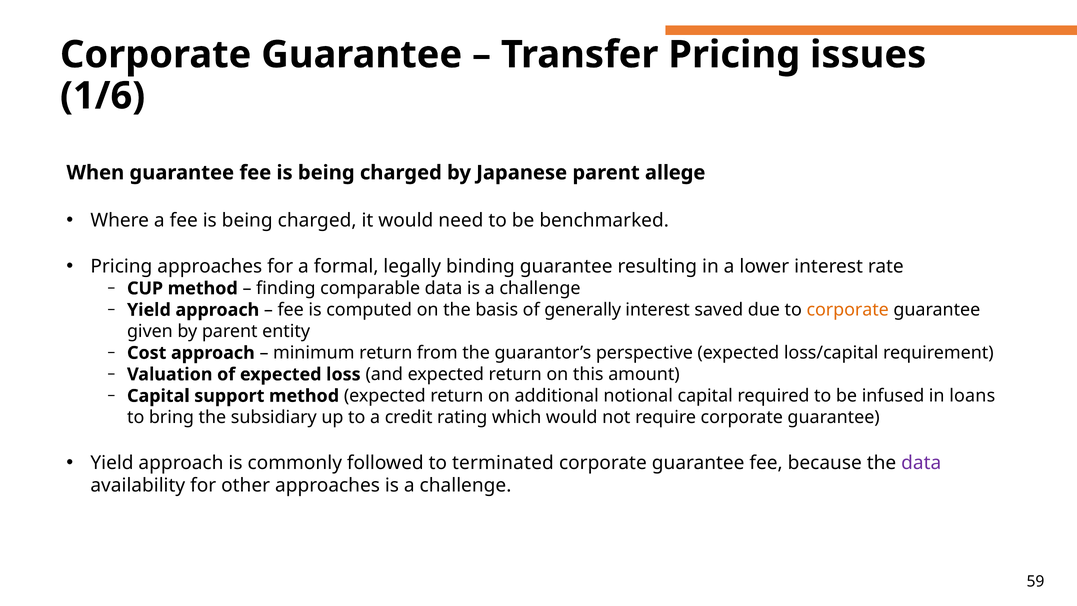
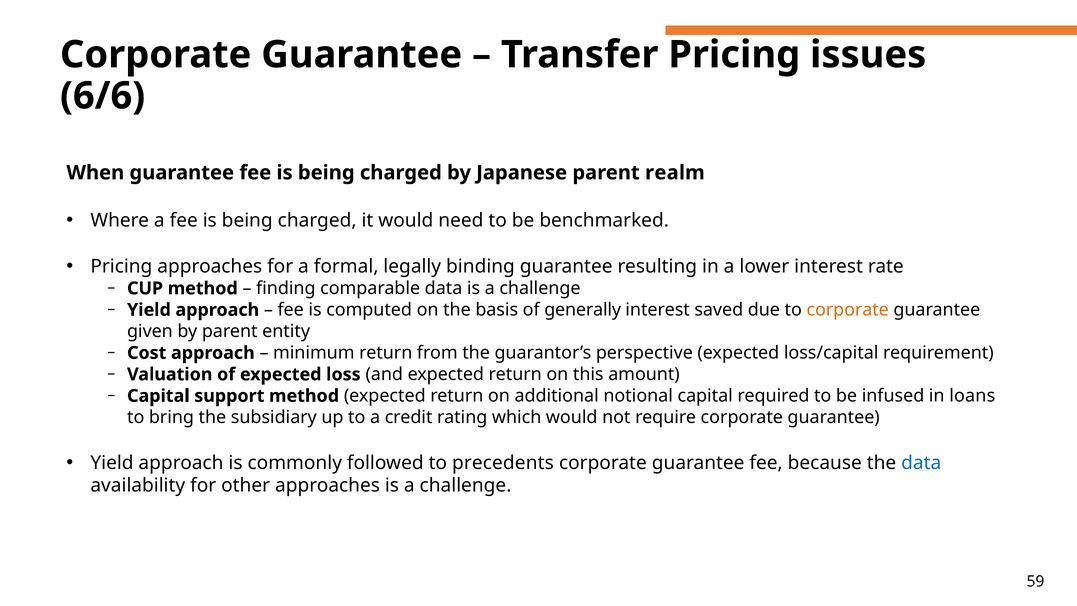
1/6: 1/6 -> 6/6 (103, 96)
allege: allege -> realm (675, 173)
terminated: terminated -> precedents (503, 463)
data colour: purple -> blue (921, 463)
